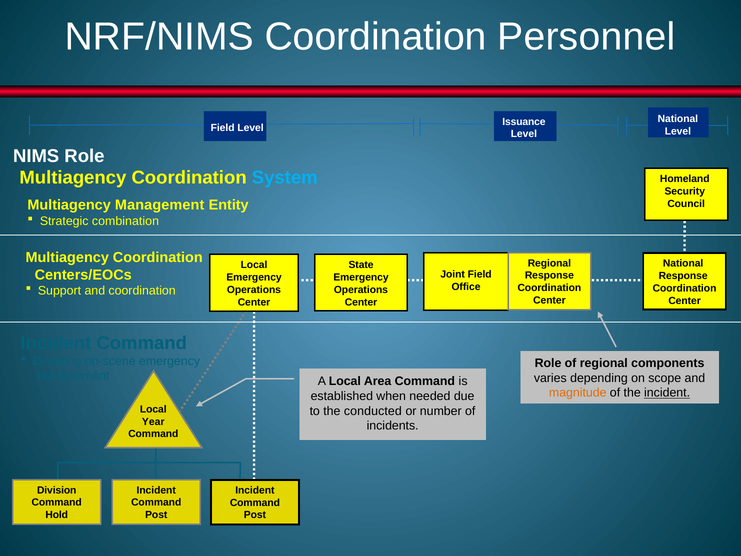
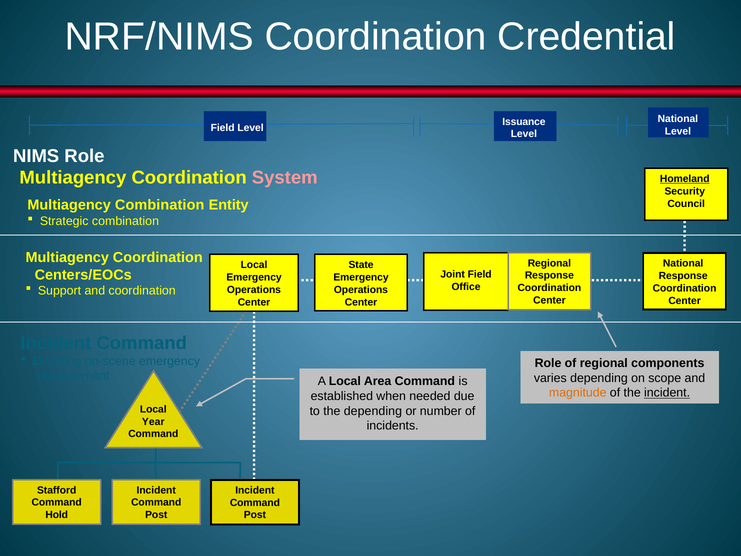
Personnel: Personnel -> Credential (587, 37)
System colour: light blue -> pink (285, 177)
Homeland underline: none -> present (685, 179)
Multiagency Management: Management -> Combination (160, 205)
the conducted: conducted -> depending (373, 411)
Division: Division -> Stafford (57, 490)
